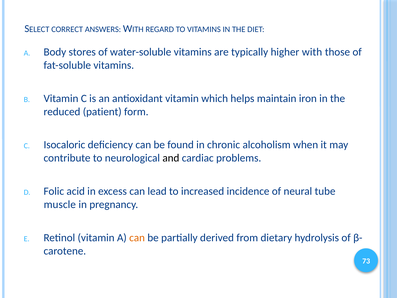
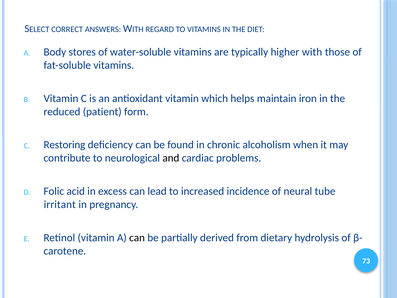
Isocaloric: Isocaloric -> Restoring (64, 145)
muscle: muscle -> irritant (60, 204)
can colour: orange -> black (137, 237)
